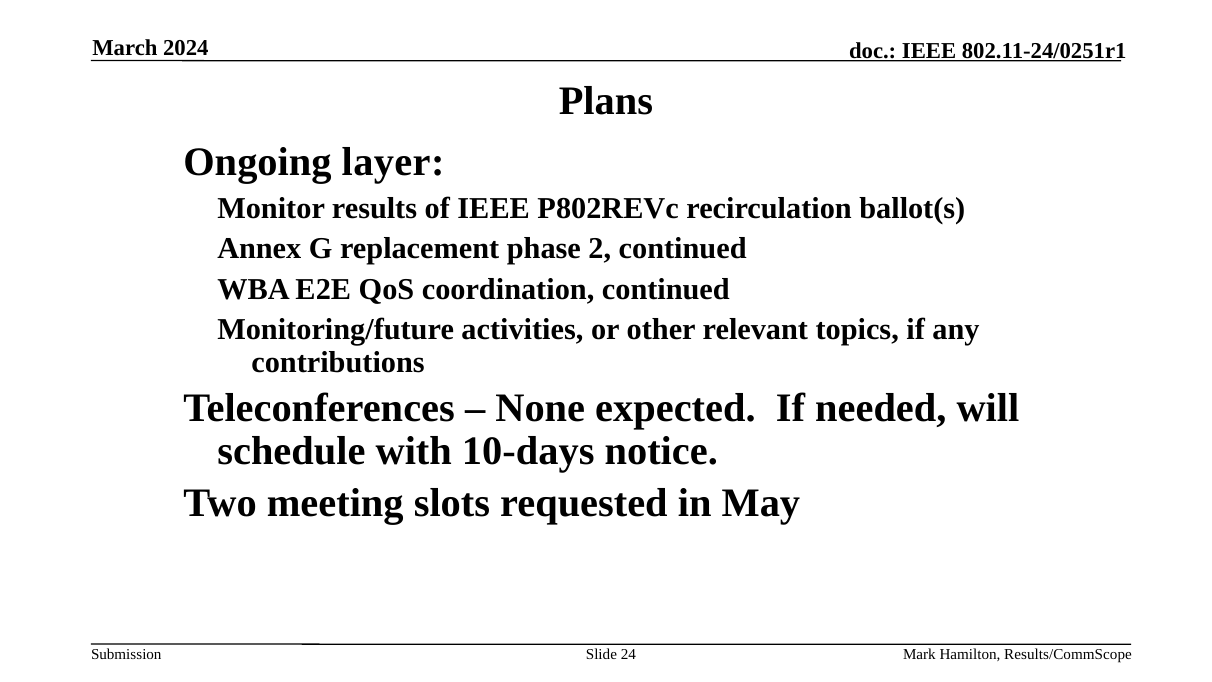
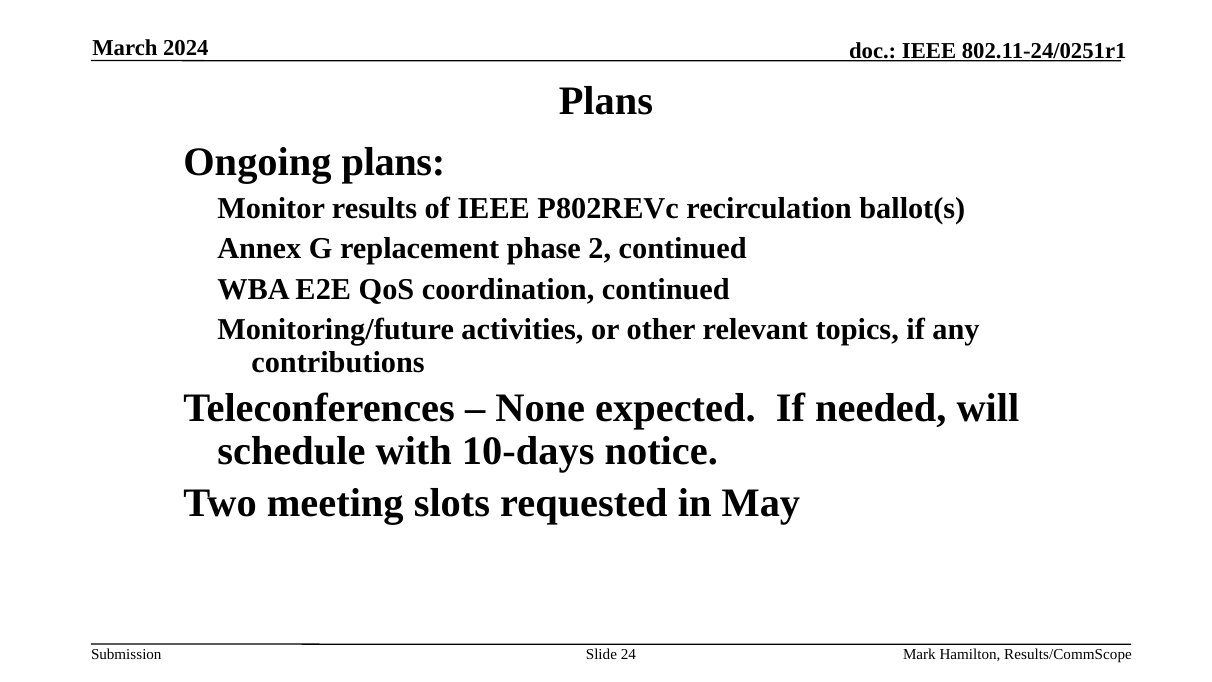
Ongoing layer: layer -> plans (393, 163)
